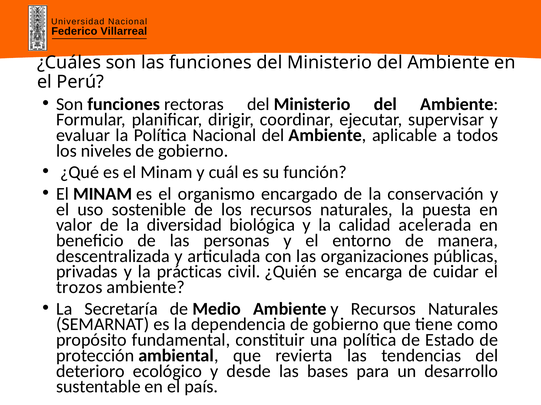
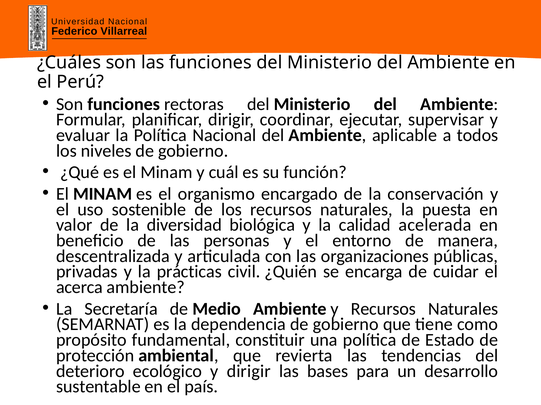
trozos: trozos -> acerca (79, 288)
y desde: desde -> dirigir (249, 372)
